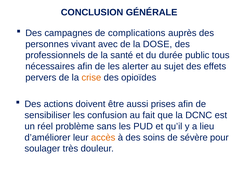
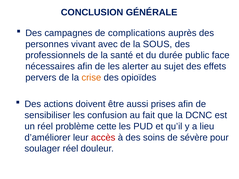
DOSE: DOSE -> SOUS (158, 44)
tous: tous -> face (221, 55)
sans: sans -> cette (107, 126)
accès colour: orange -> red (103, 138)
soulager très: très -> réel (71, 149)
